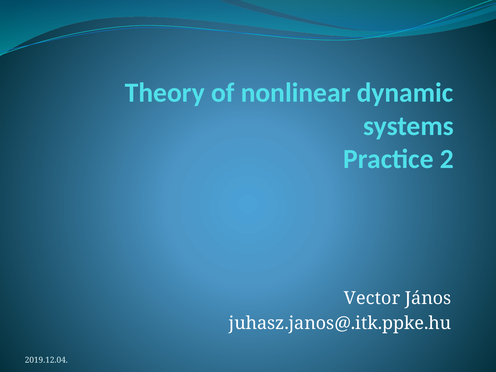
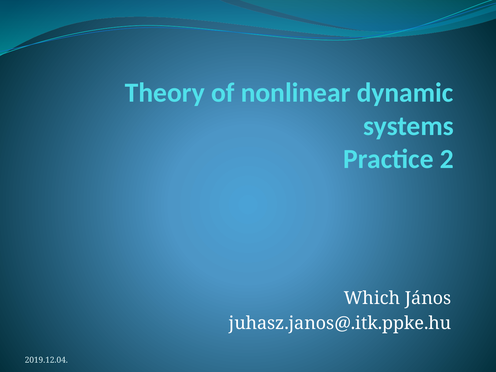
Vector: Vector -> Which (372, 298)
